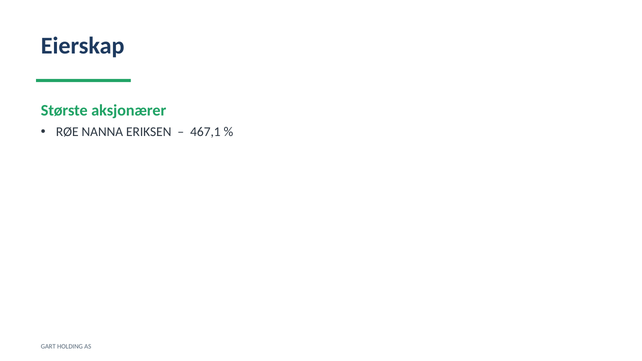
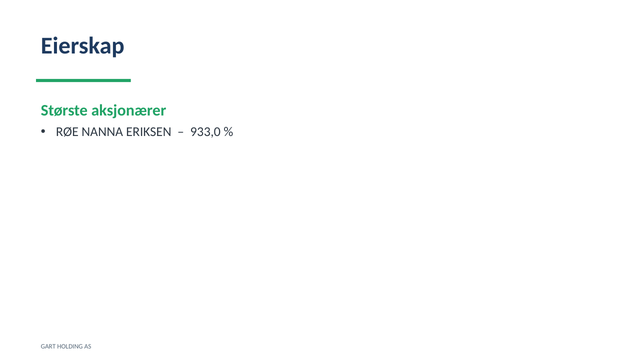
467,1: 467,1 -> 933,0 (205, 132)
